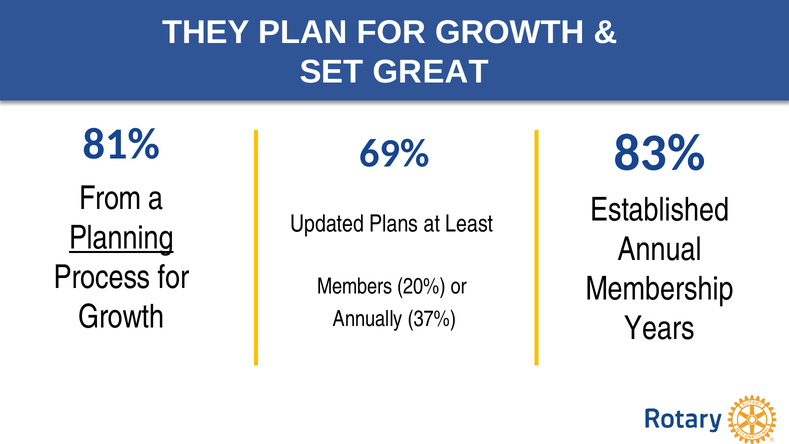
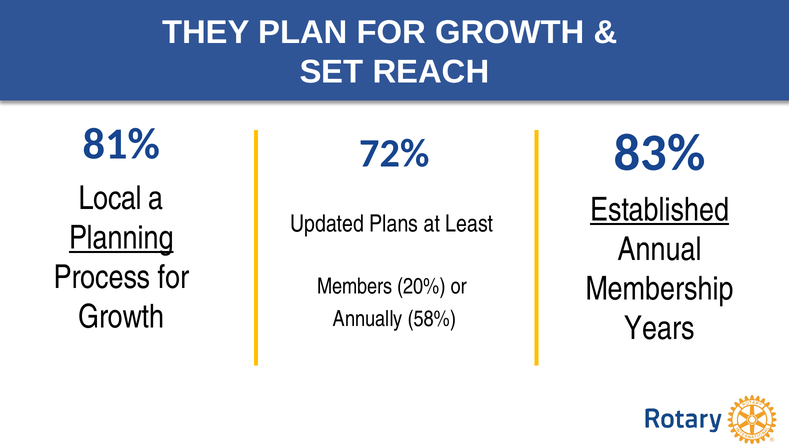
GREAT: GREAT -> REACH (431, 72)
69%: 69% -> 72% (394, 154)
From: From -> Local (110, 198)
Established underline: none -> present (660, 210)
37%: 37% -> 58% (432, 319)
